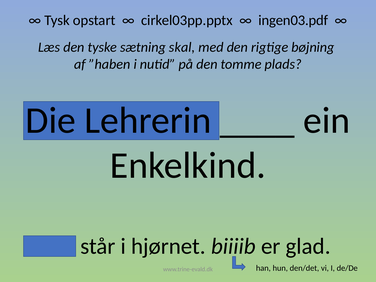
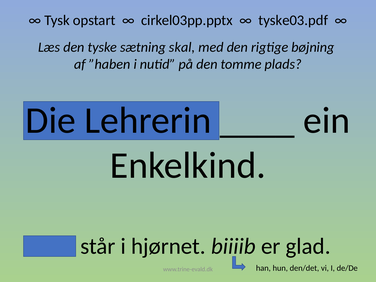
ingen03.pdf: ingen03.pdf -> tyske03.pdf (293, 20)
